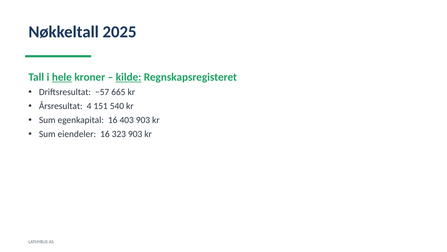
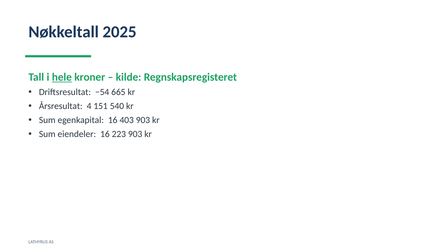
kilde underline: present -> none (129, 77)
−57: −57 -> −54 (102, 92)
323: 323 -> 223 (119, 134)
